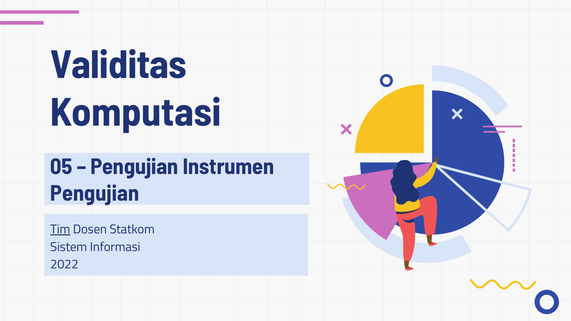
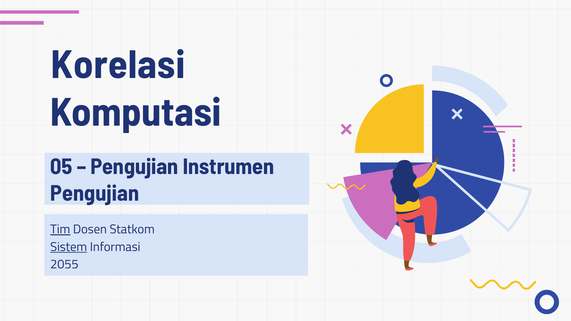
Validitas: Validitas -> Korelasi (118, 65)
Sistem underline: none -> present (69, 247)
2022: 2022 -> 2055 (64, 265)
